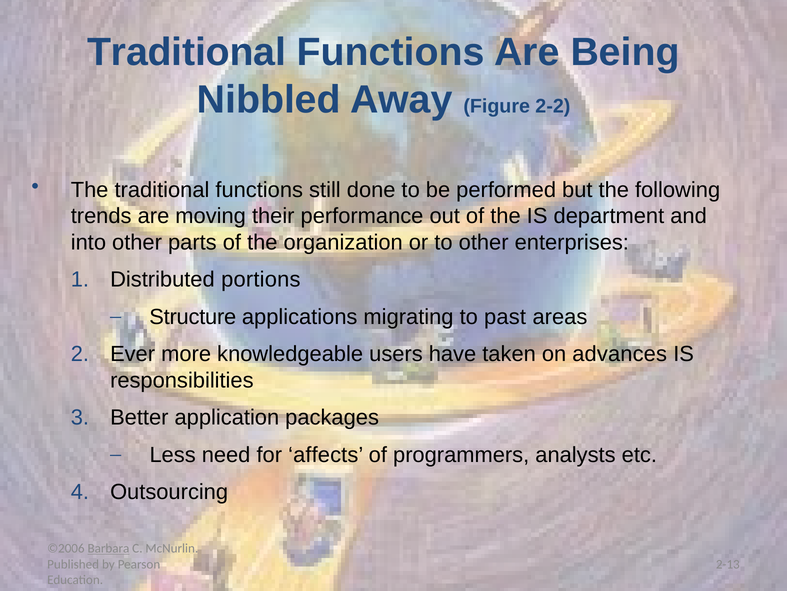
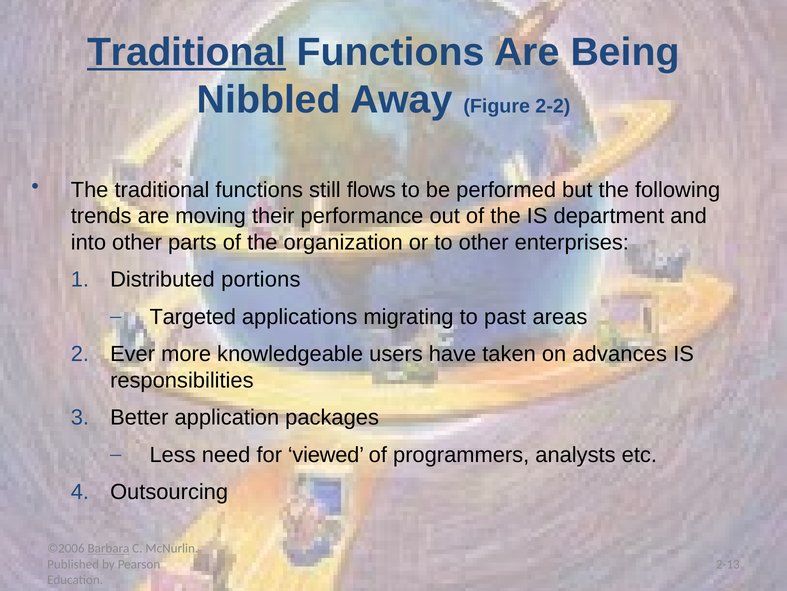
Traditional underline: none -> present (187, 52)
done: done -> flows (371, 190)
Structure: Structure -> Targeted (193, 317)
affects: affects -> viewed (326, 454)
